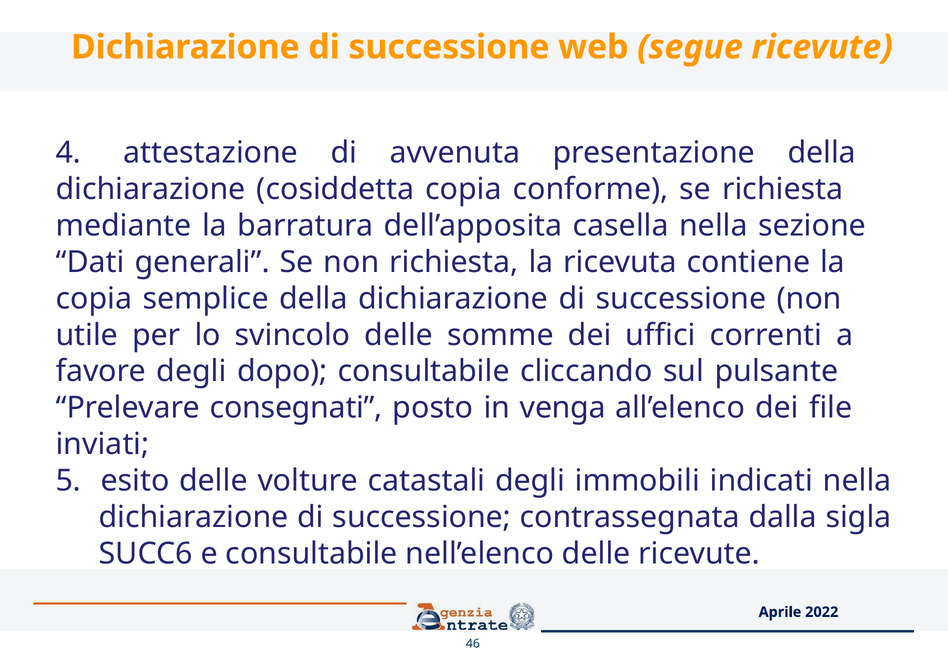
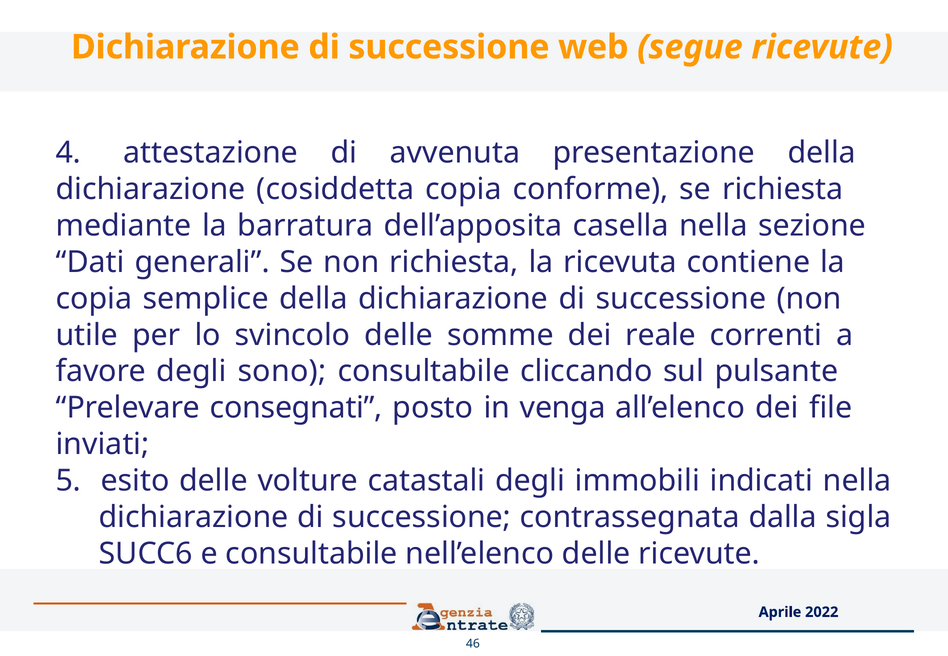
uffici: uffici -> reale (661, 335)
dopo: dopo -> sono (282, 372)
